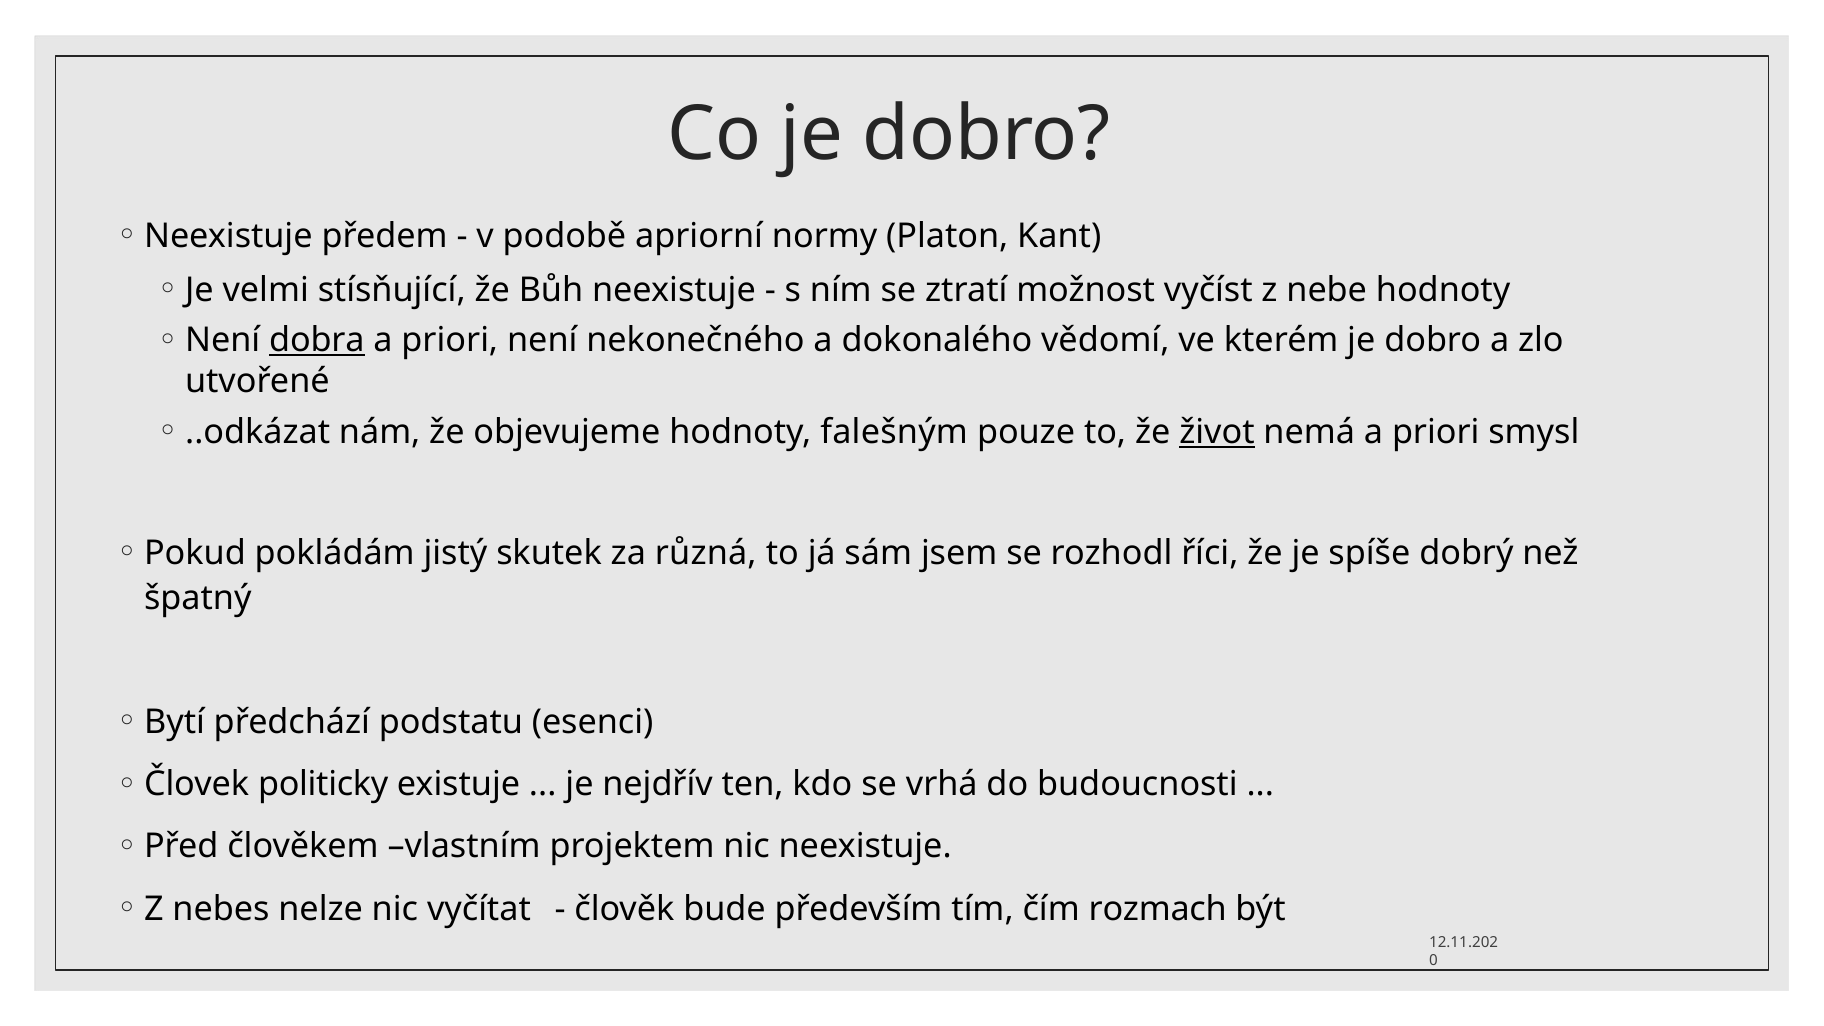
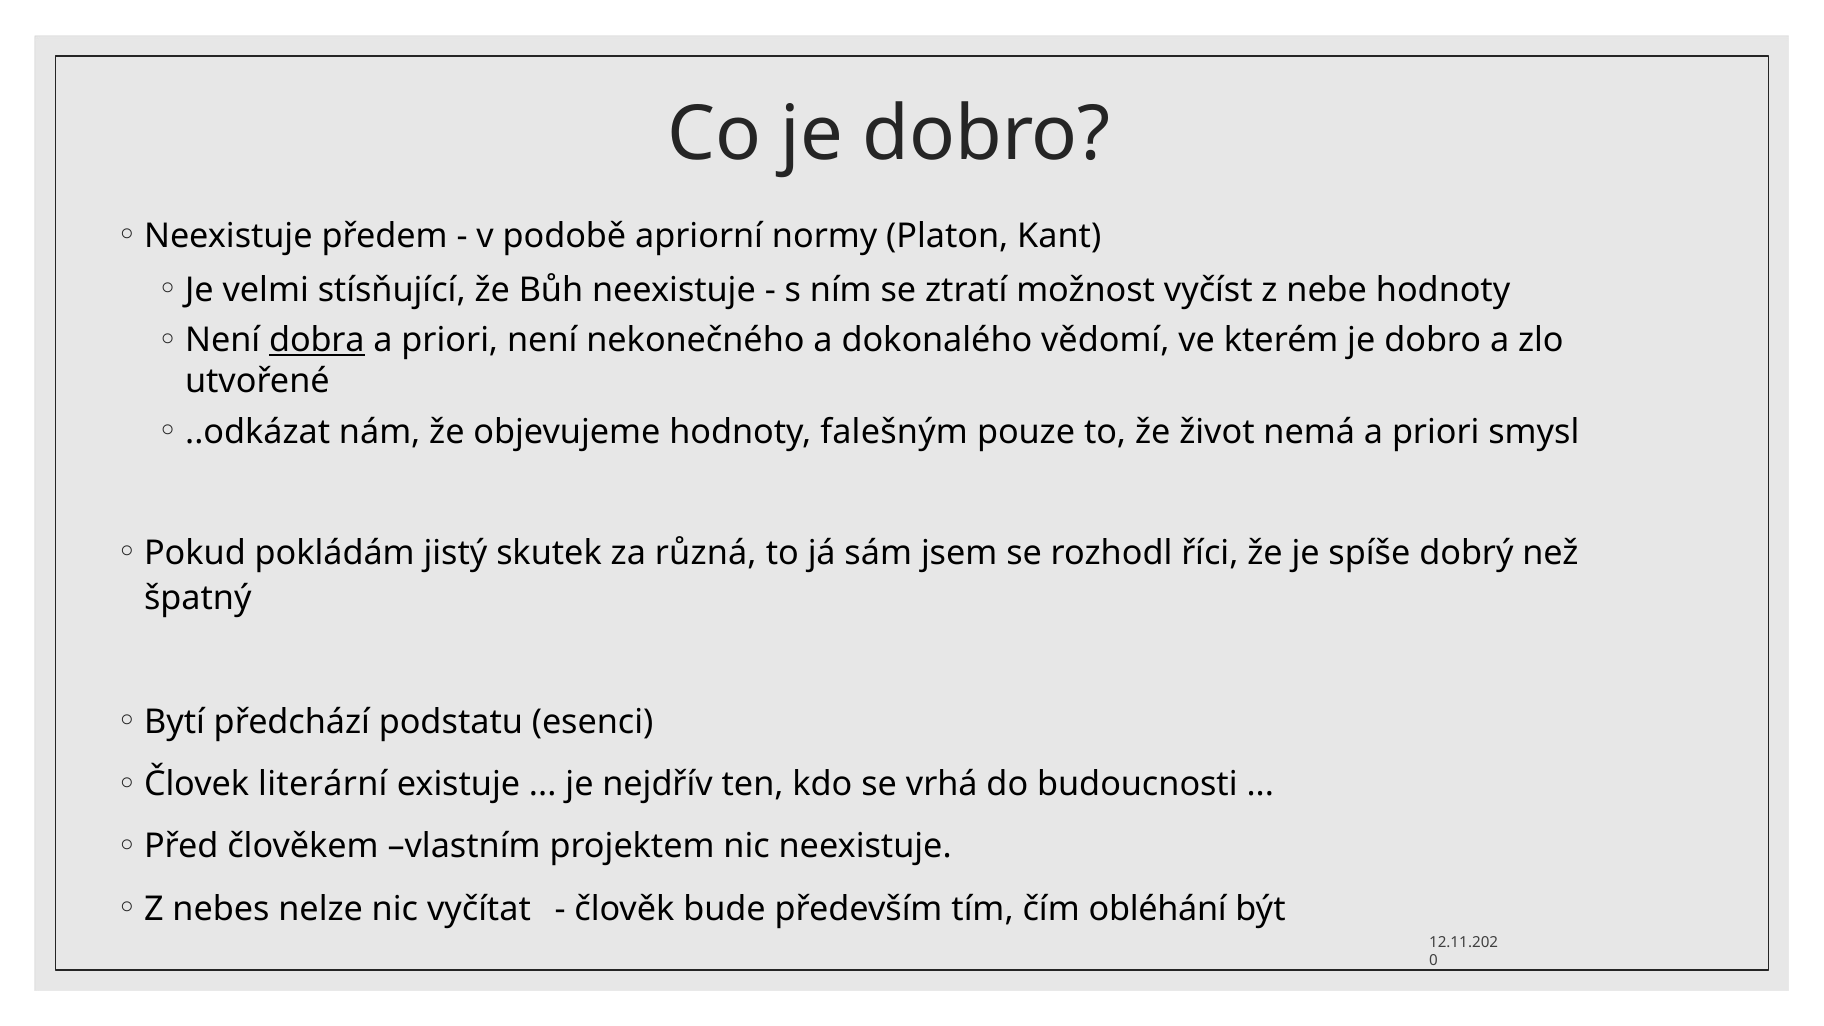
život underline: present -> none (1217, 432)
politicky: politicky -> literární (323, 784)
rozmach: rozmach -> obléhání (1158, 909)
